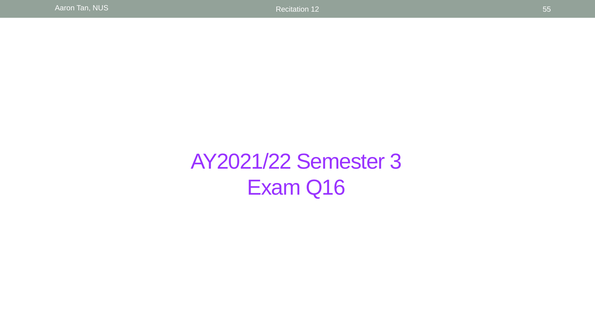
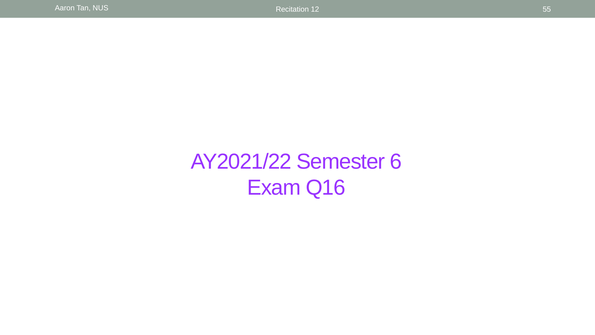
3: 3 -> 6 (396, 161)
